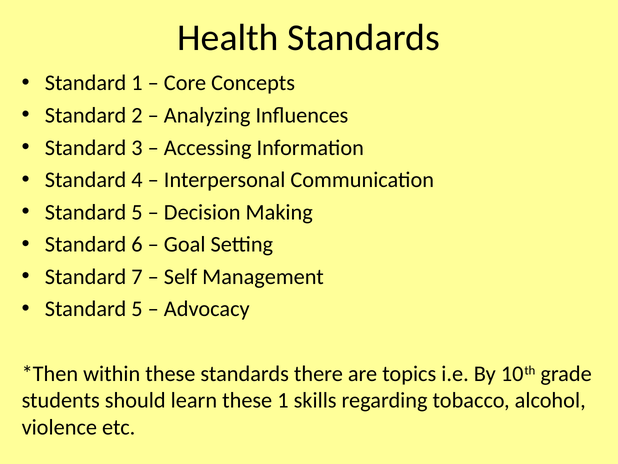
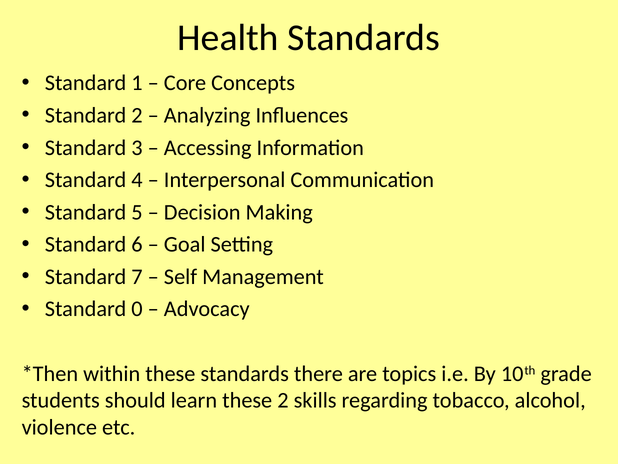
5: 5 -> 0 (137, 309)
these 1: 1 -> 2 (283, 400)
